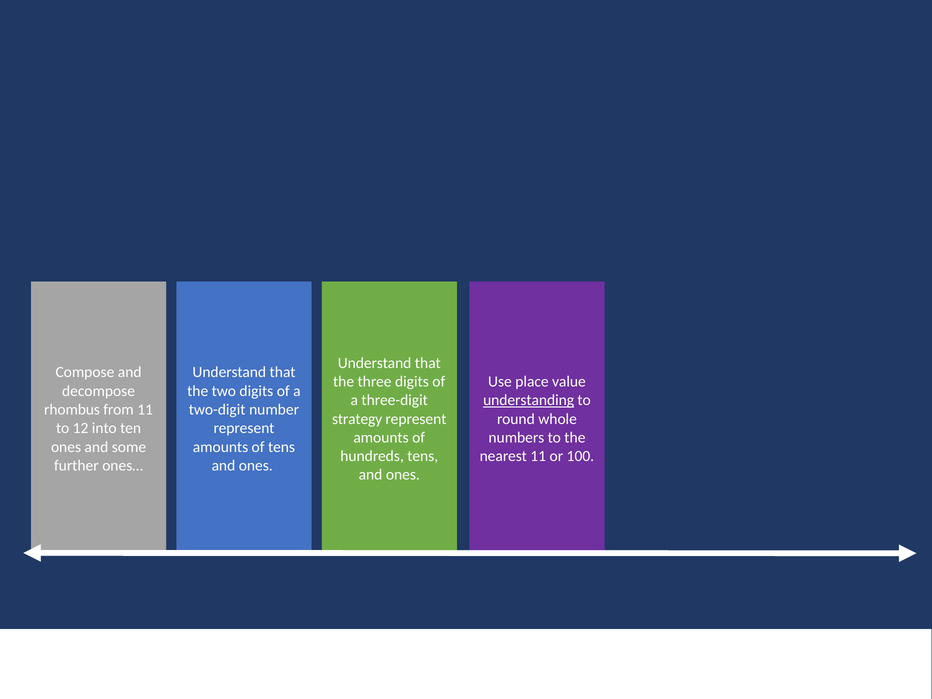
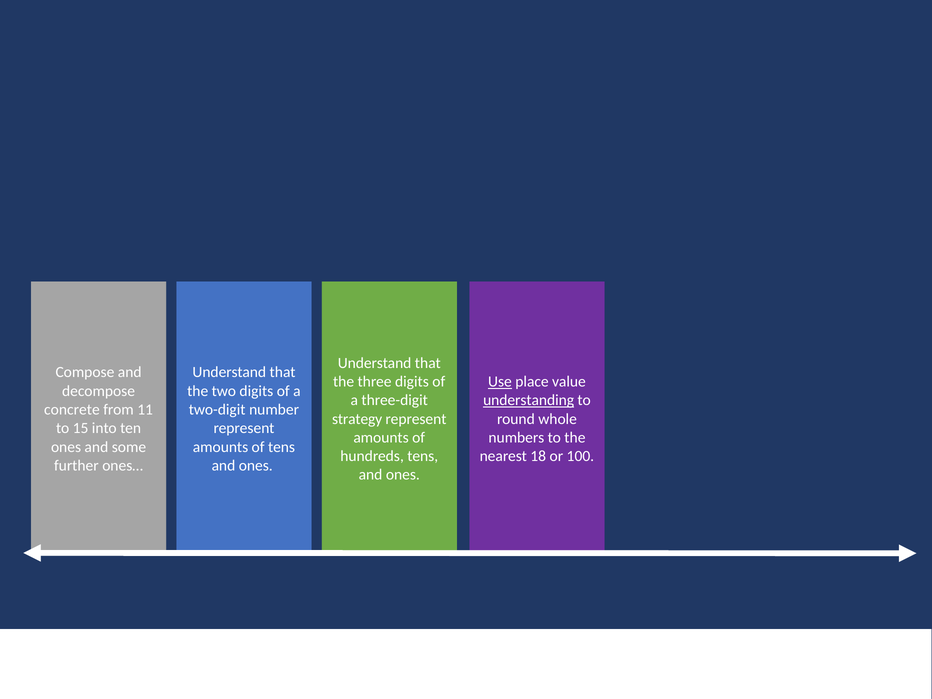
Use underline: none -> present (500, 382)
rhombus: rhombus -> concrete (72, 410)
12: 12 -> 15 (81, 428)
nearest 11: 11 -> 18 (538, 456)
